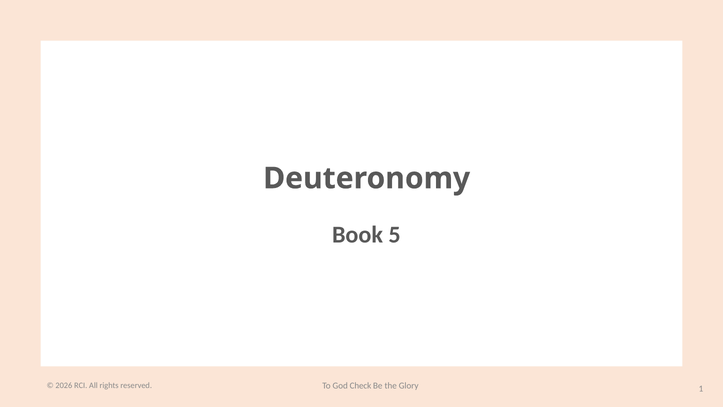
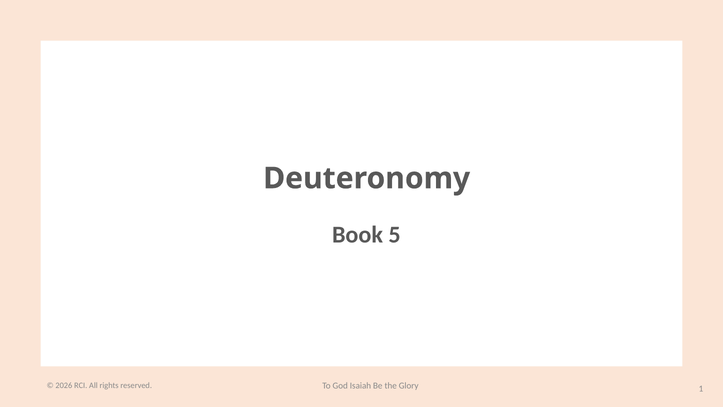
Check: Check -> Isaiah (360, 386)
